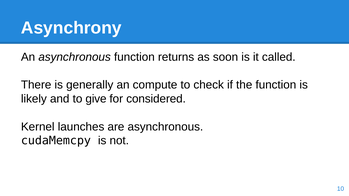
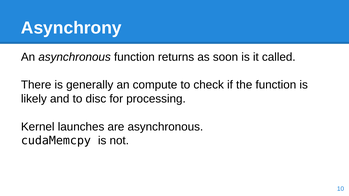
give: give -> disc (96, 99)
considered: considered -> processing (156, 99)
